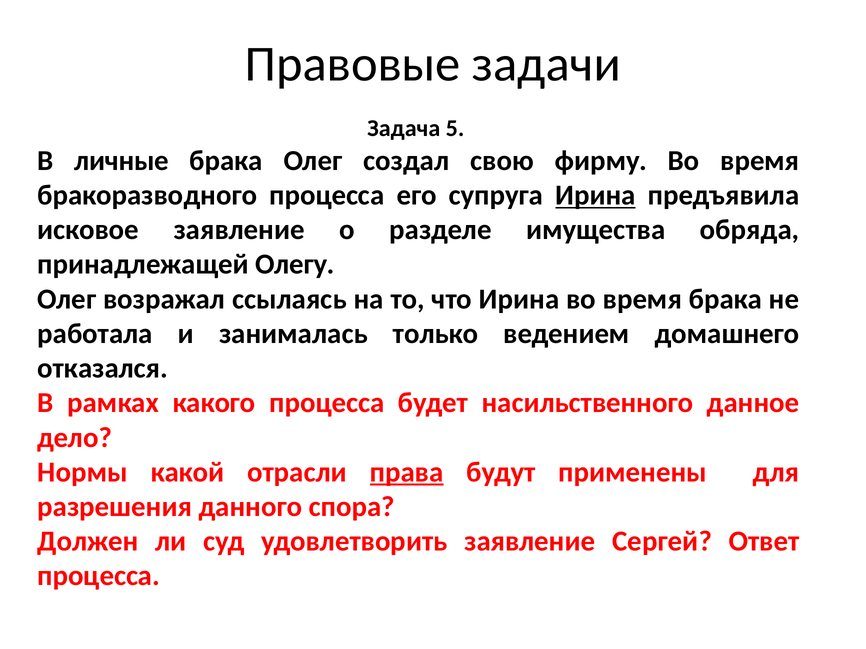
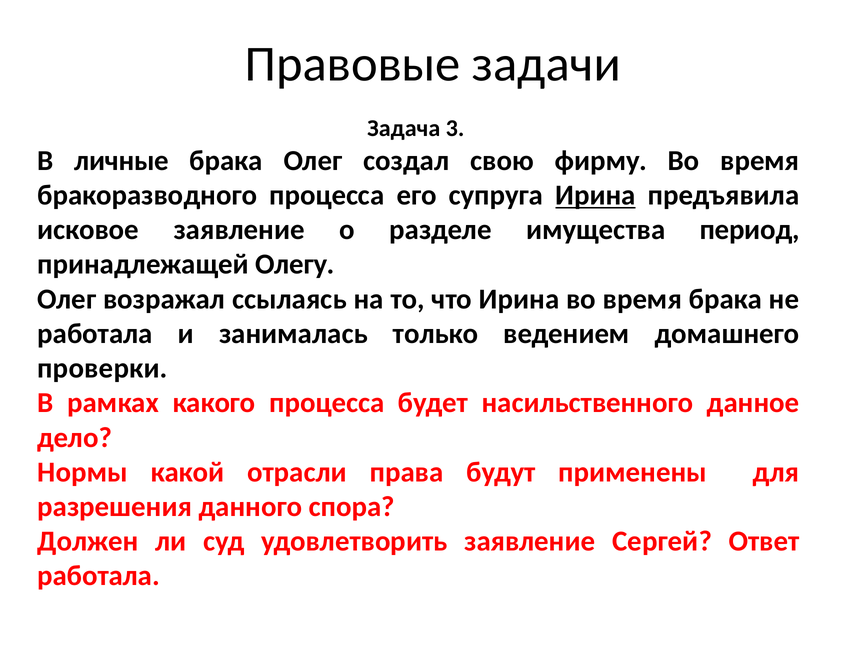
5: 5 -> 3 (455, 129)
обряда: обряда -> период (750, 230)
отказался: отказался -> проверки (103, 369)
права underline: present -> none (407, 472)
процесса: процесса -> работала (99, 576)
